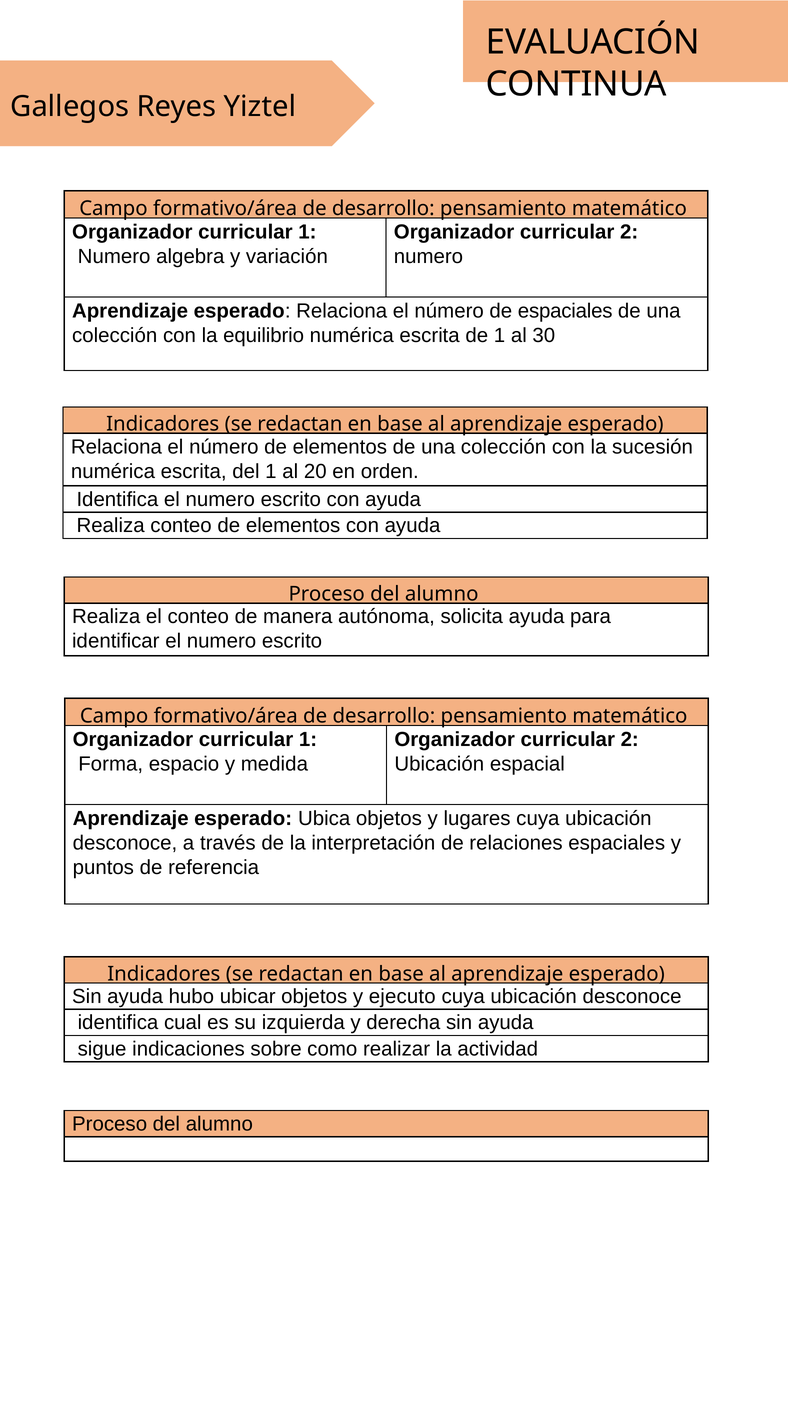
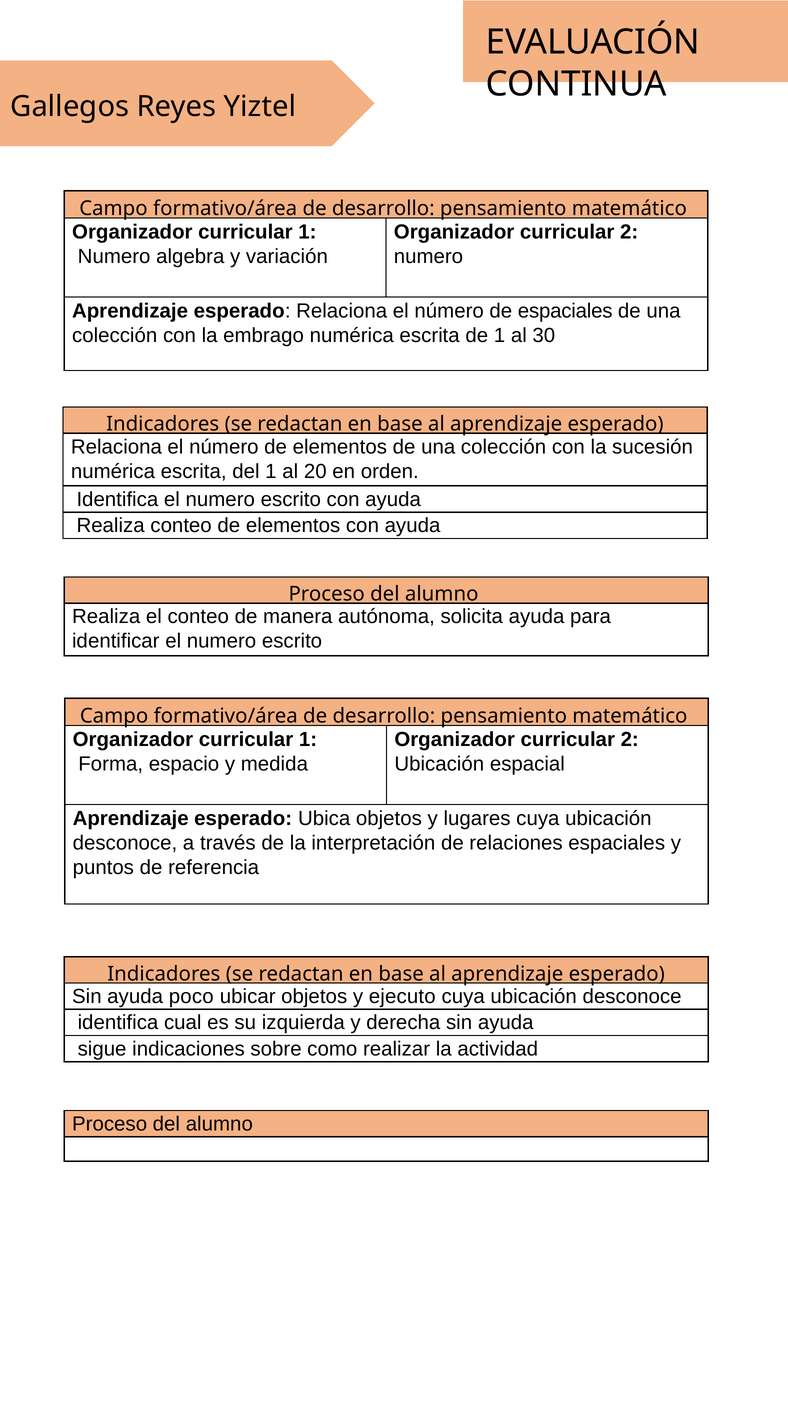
equilibrio: equilibrio -> embrago (264, 336)
hubo: hubo -> poco (191, 996)
